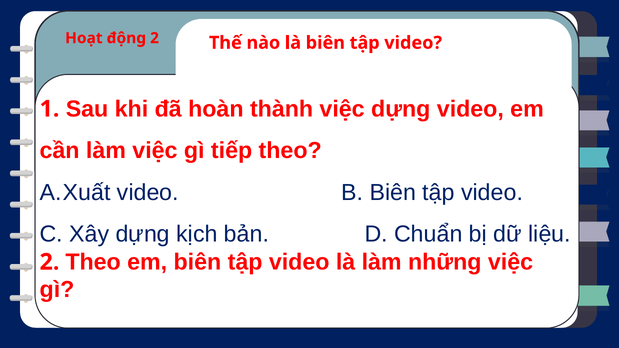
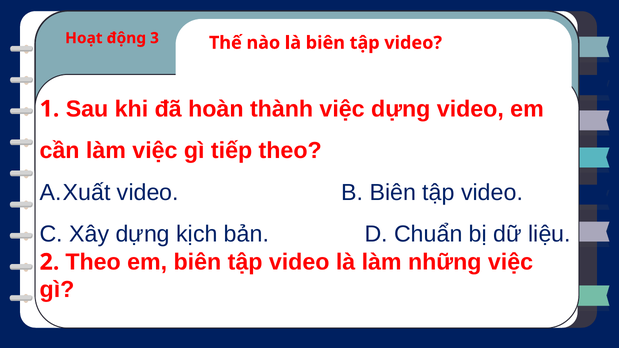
động 2: 2 -> 3 (155, 38)
